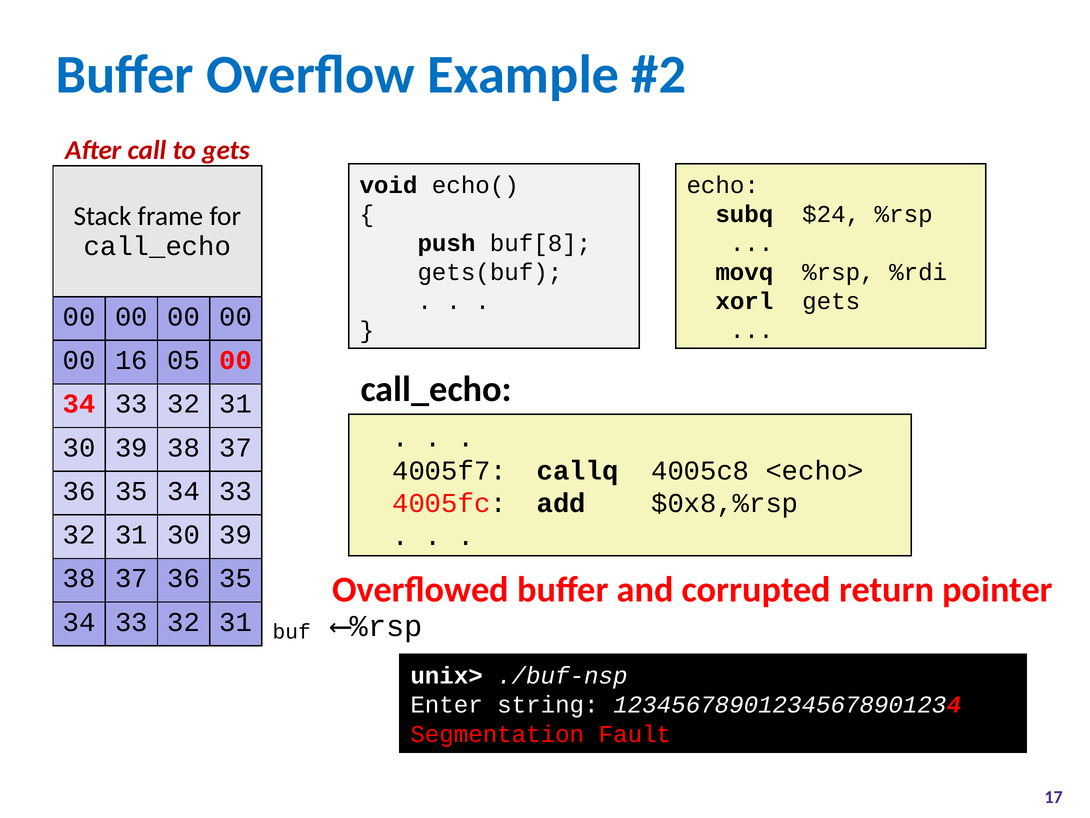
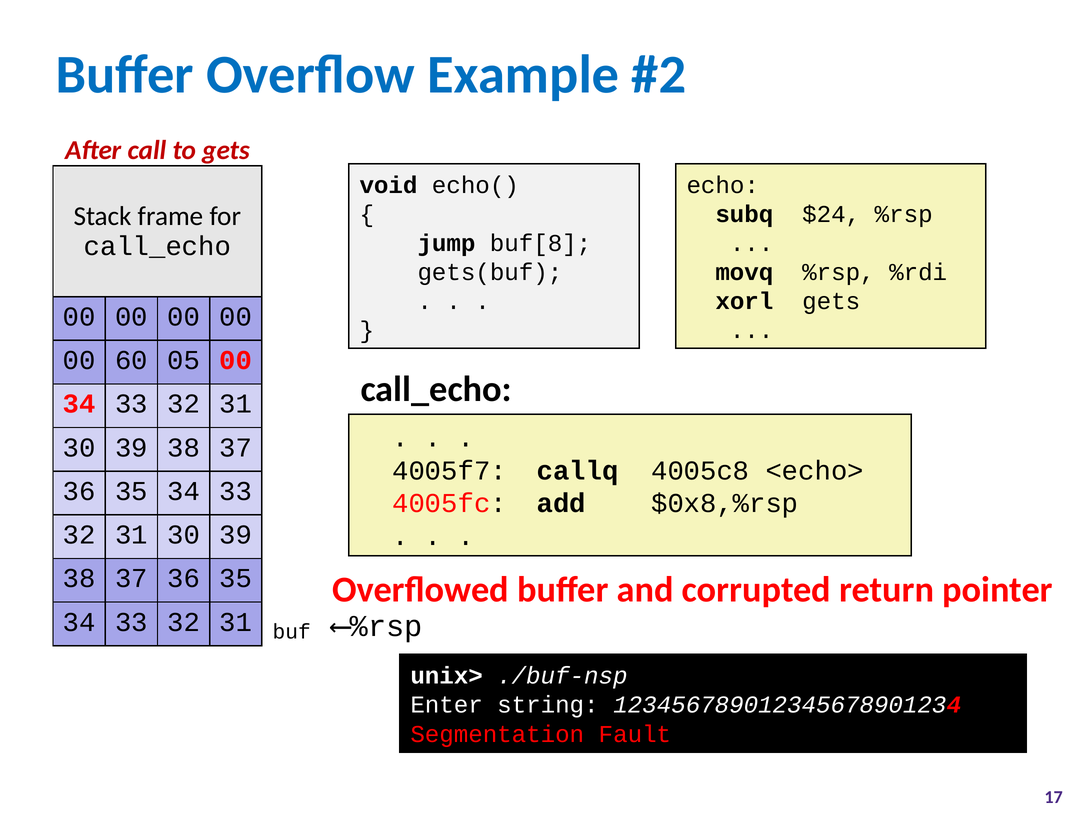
push: push -> jump (446, 243)
16: 16 -> 60 (131, 360)
